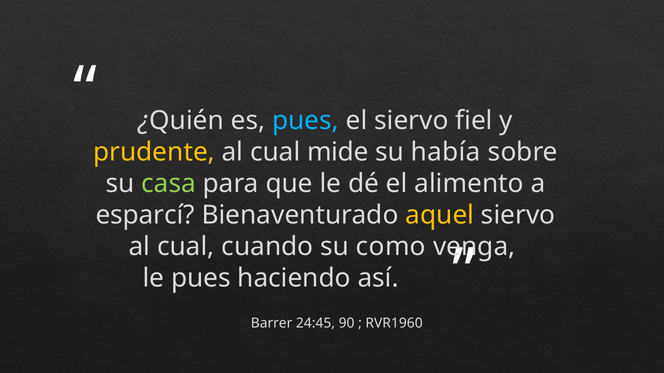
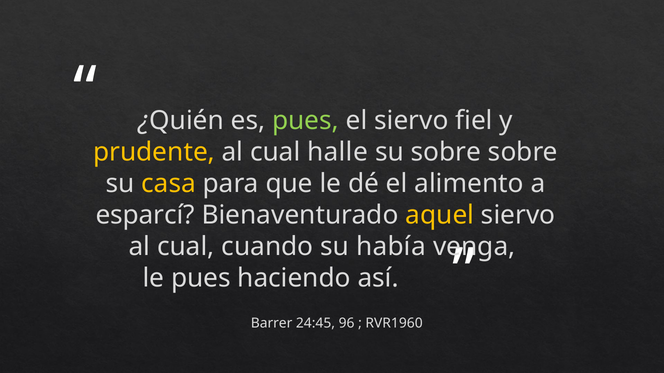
pues colour: light blue -> light green (305, 121)
mide: mide -> halle (338, 152)
su había: había -> sobre (446, 152)
casa colour: light green -> yellow (169, 184)
como: como -> había (391, 247)
90: 90 -> 96 (347, 323)
